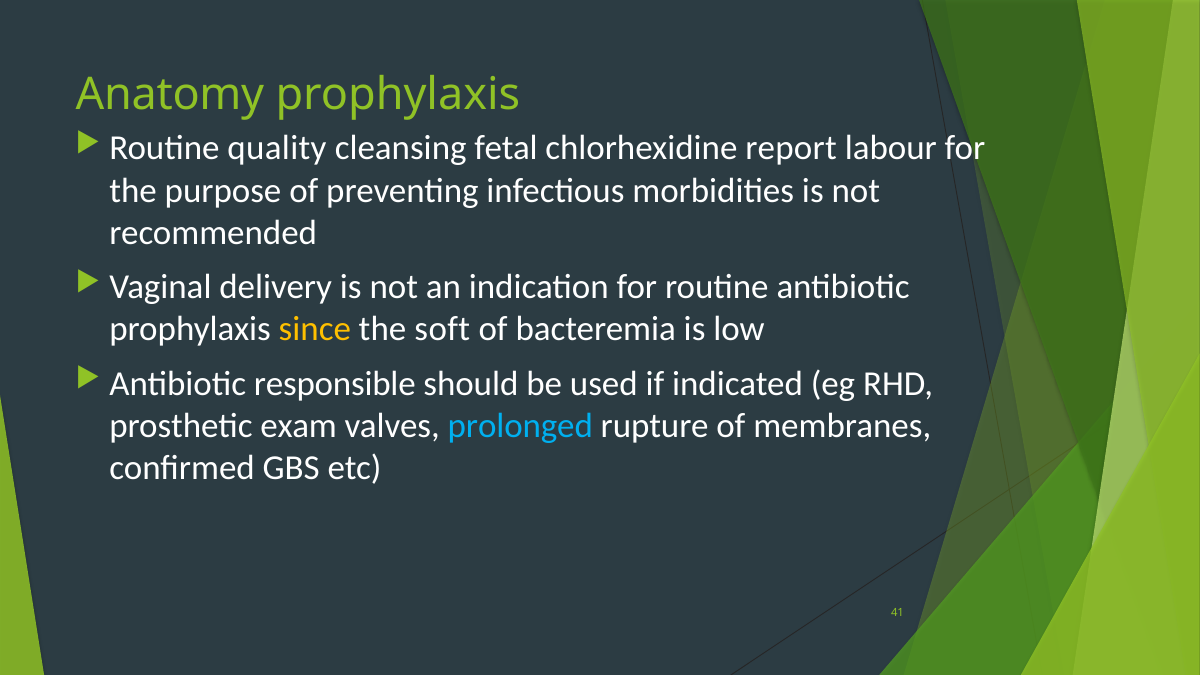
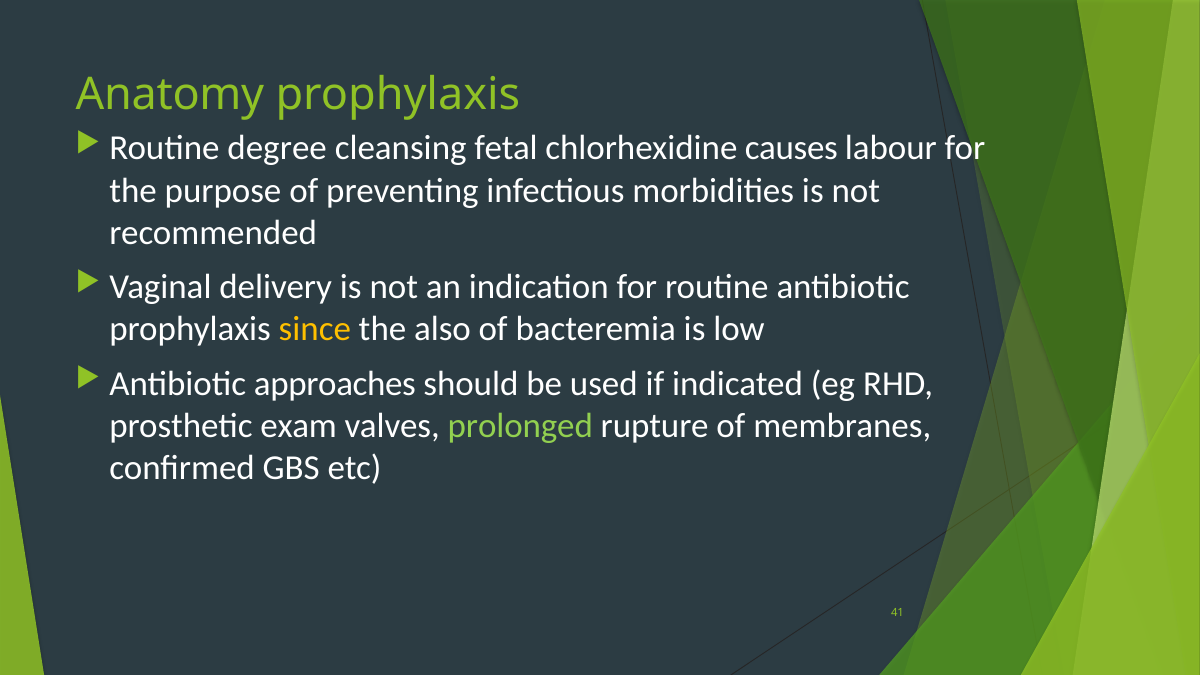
quality: quality -> degree (277, 148)
report: report -> causes (791, 148)
soft: soft -> also (442, 329)
responsible: responsible -> approaches (335, 384)
prolonged colour: light blue -> light green (520, 426)
